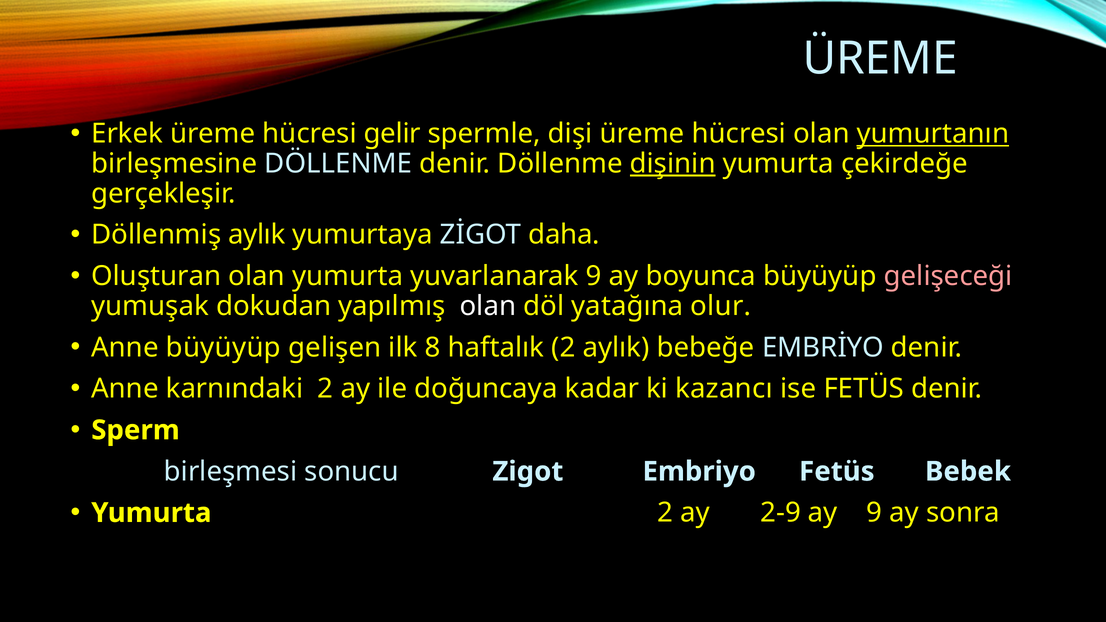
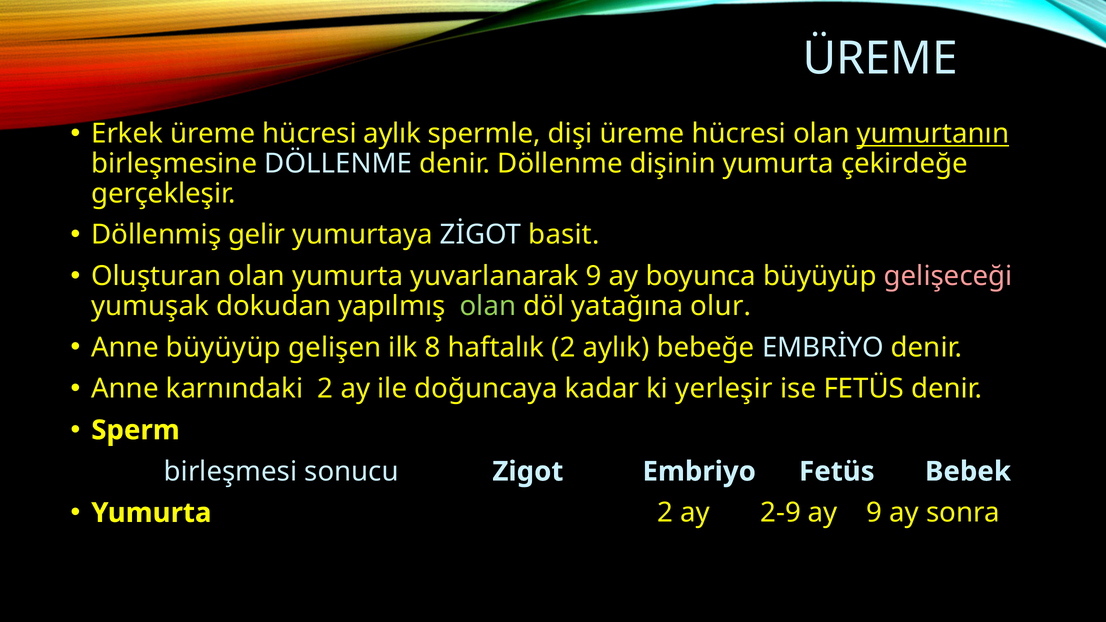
hücresi gelir: gelir -> aylık (392, 134)
dişinin underline: present -> none (673, 164)
Döllenmiş aylık: aylık -> gelir (257, 235)
daha: daha -> basit (564, 235)
olan colour: white -> light green (488, 306)
kazancı: kazancı -> yerleşir (724, 389)
